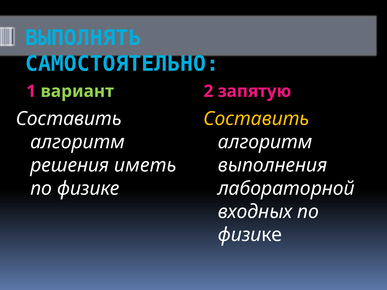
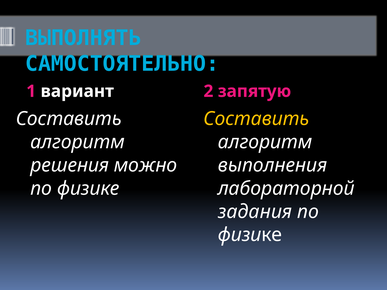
вариант colour: light green -> white (77, 91)
иметь: иметь -> можно (146, 165)
входных: входных -> задания (255, 212)
